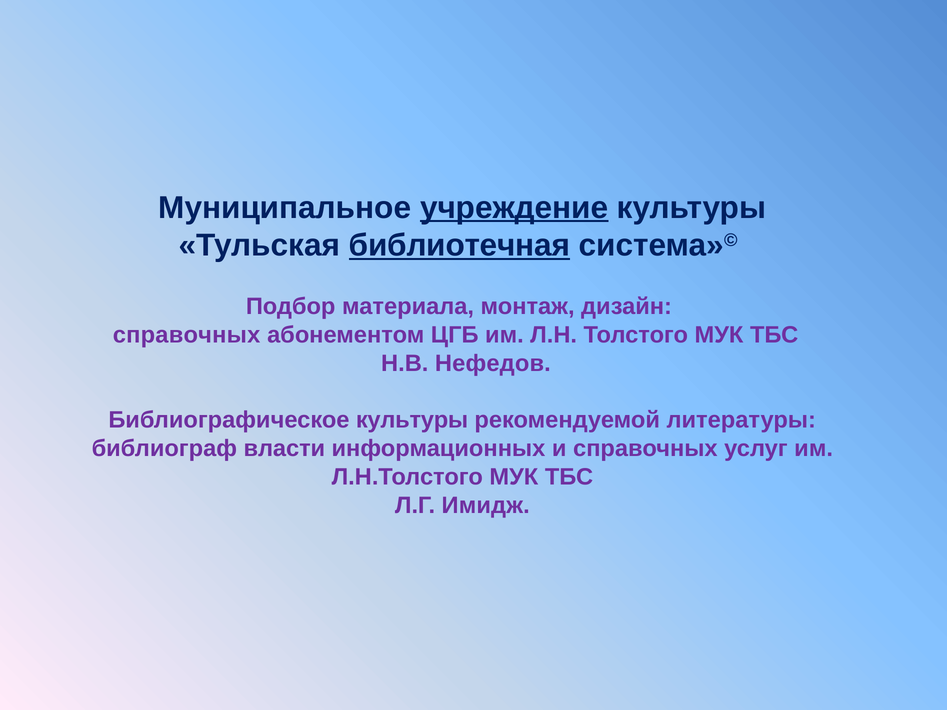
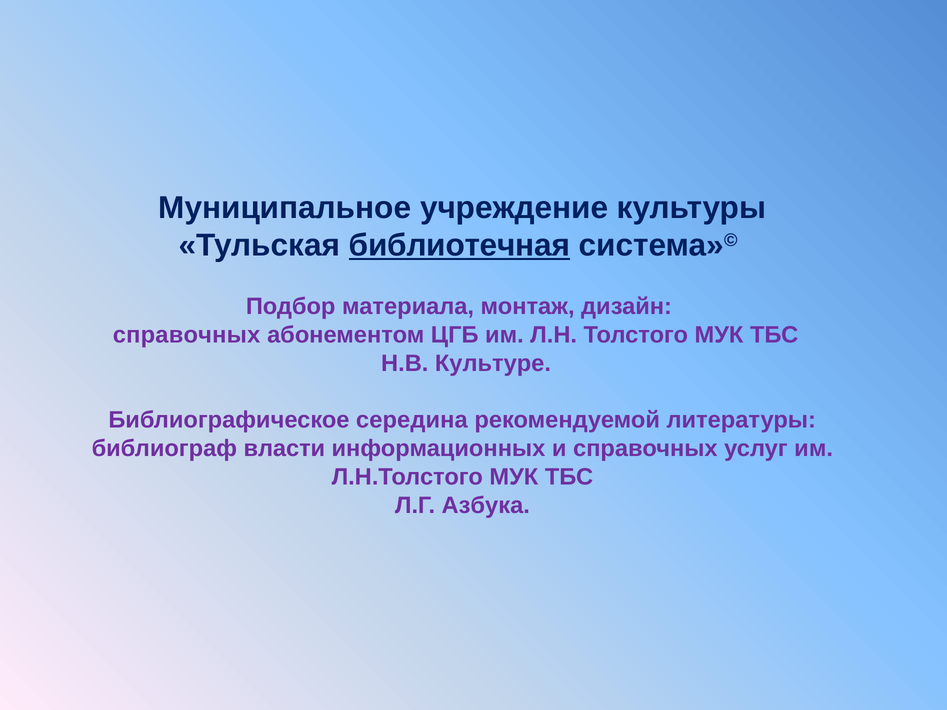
учреждение underline: present -> none (514, 208)
Нефедов: Нефедов -> Культуре (493, 363)
Библиографическое культуры: культуры -> середина (412, 420)
Имидж: Имидж -> Азбука (486, 505)
